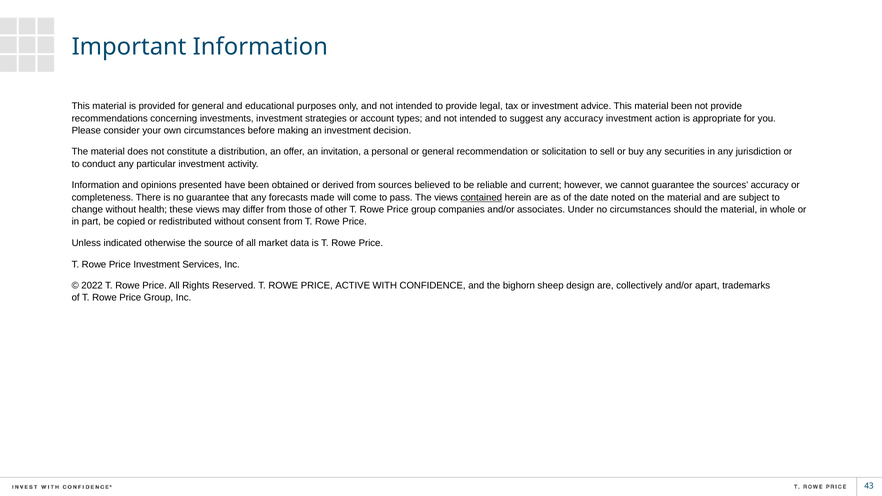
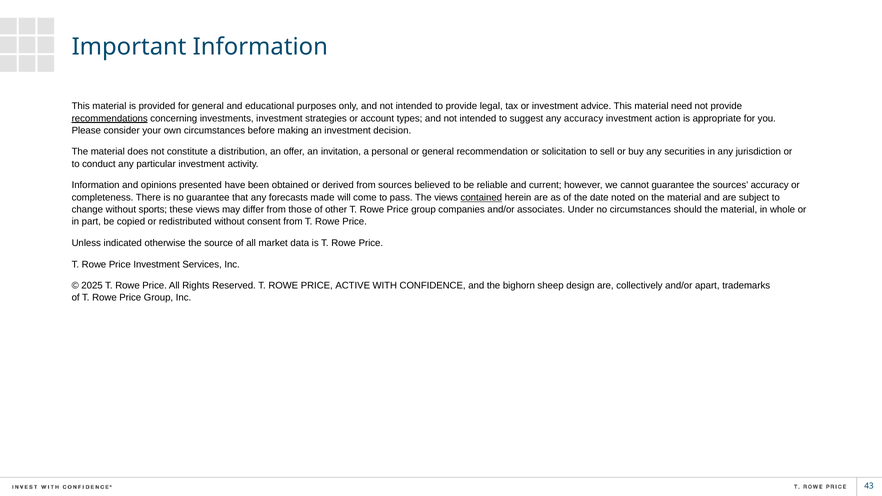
material been: been -> need (682, 106)
recommendations underline: none -> present (110, 118)
health: health -> sports (153, 210)
2022: 2022 -> 2025 (92, 286)
